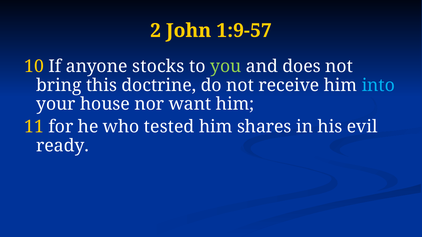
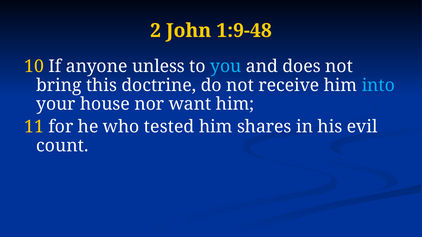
1:9-57: 1:9-57 -> 1:9-48 (244, 31)
stocks: stocks -> unless (158, 66)
you colour: light green -> light blue (226, 66)
ready: ready -> count (62, 146)
